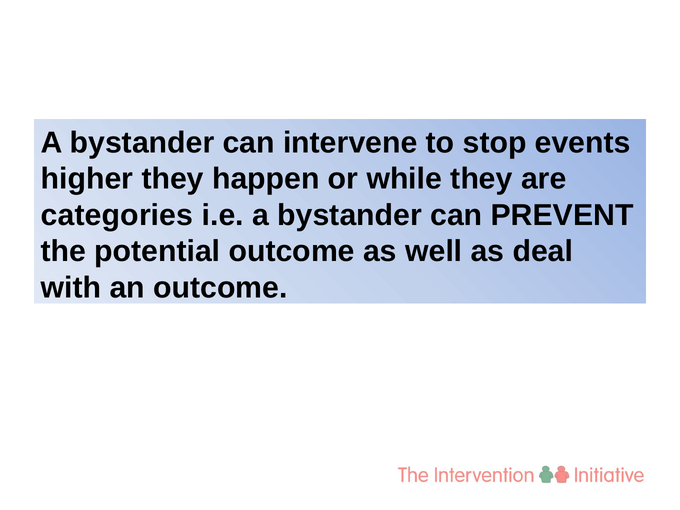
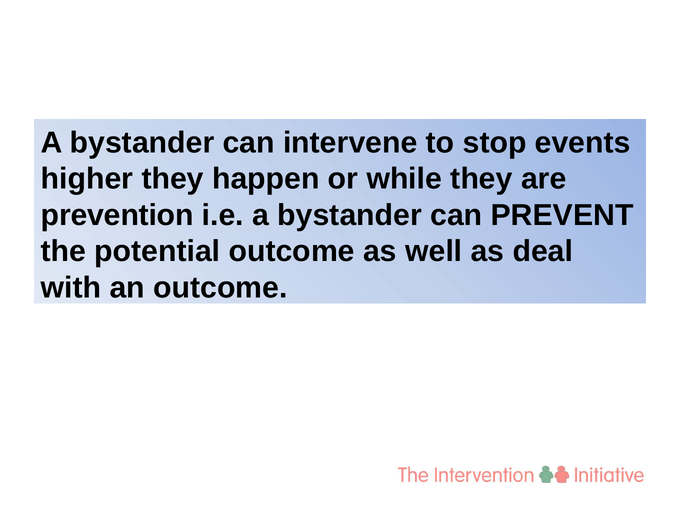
categories: categories -> prevention (117, 215)
